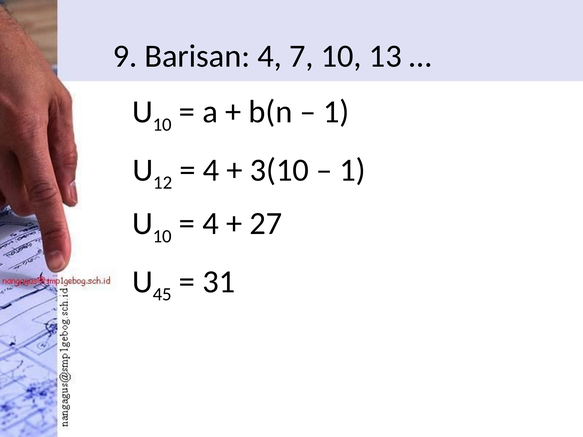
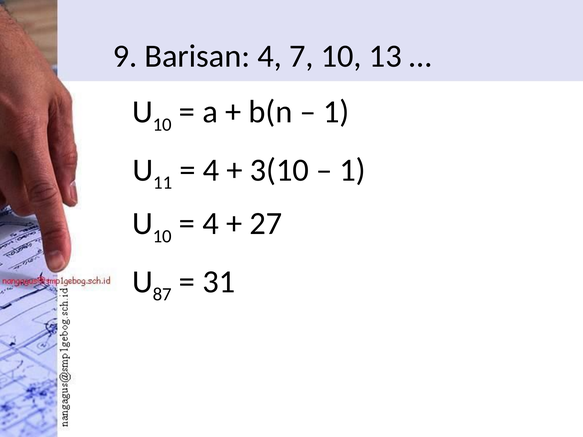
12: 12 -> 11 (163, 183)
45: 45 -> 87 (162, 295)
